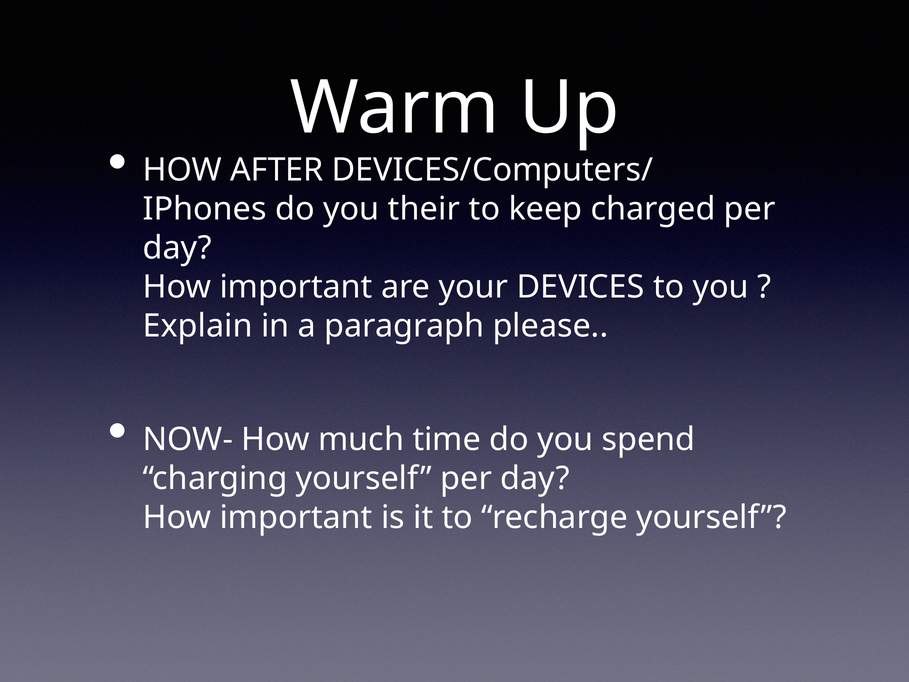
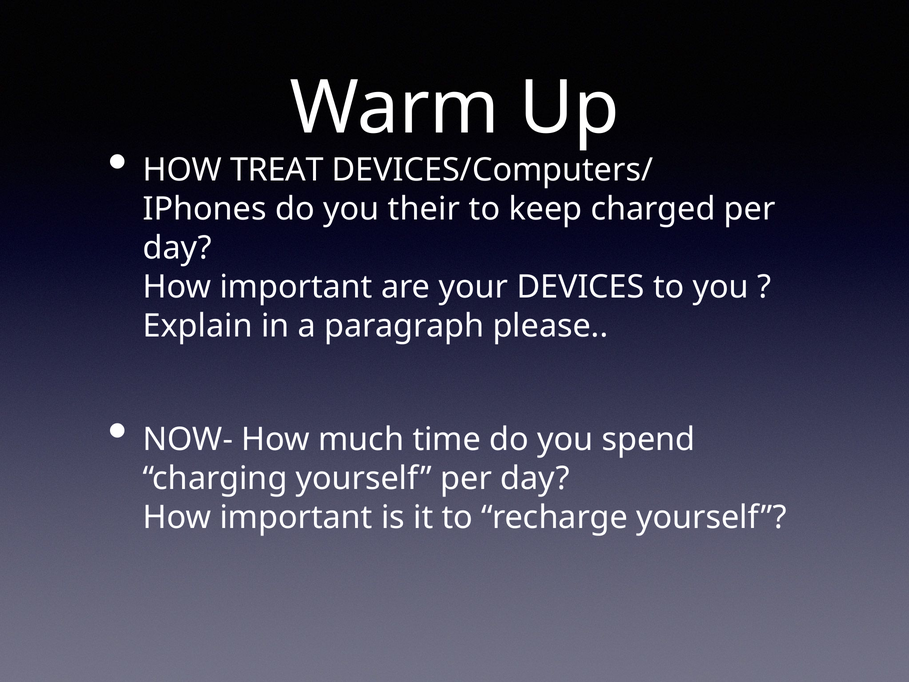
AFTER: AFTER -> TREAT (277, 170)
